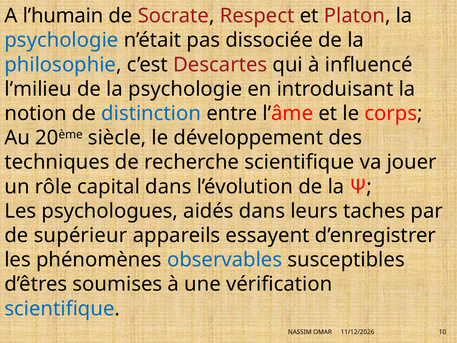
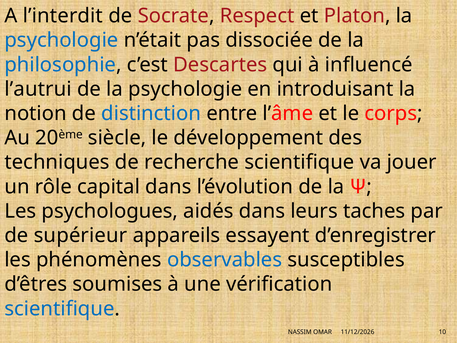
l’humain: l’humain -> l’interdit (63, 16)
l’milieu: l’milieu -> l’autrui (38, 89)
